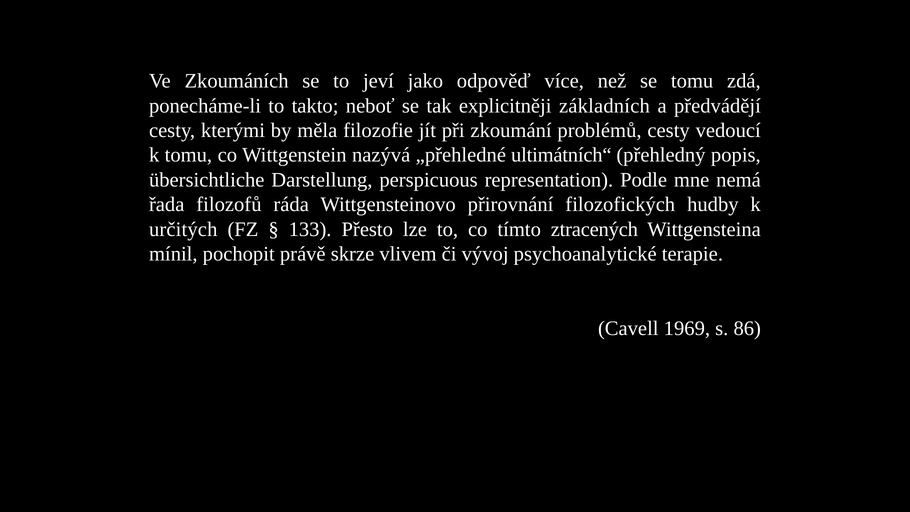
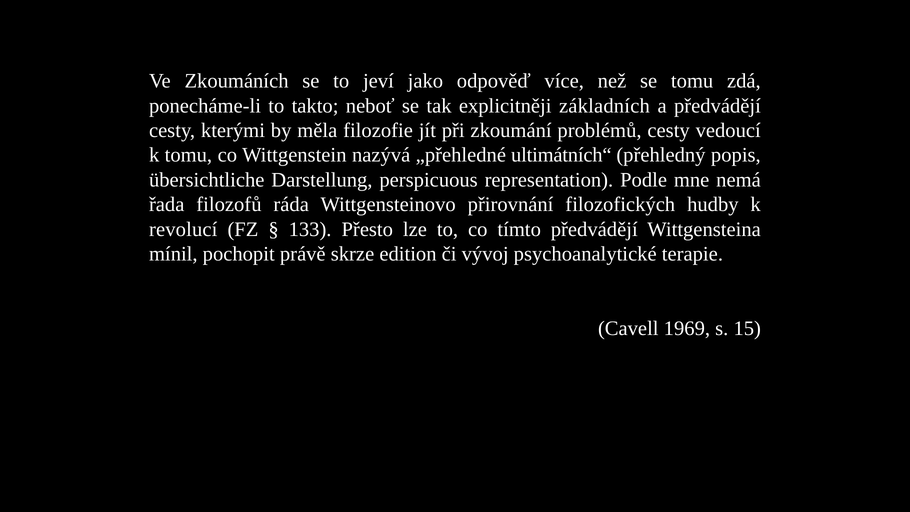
určitých: určitých -> revolucí (183, 229)
tímto ztracených: ztracených -> předvádějí (594, 229)
vlivem: vlivem -> edition (408, 254)
86: 86 -> 15 (747, 328)
